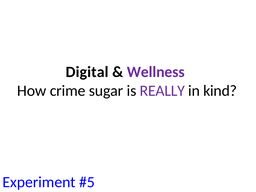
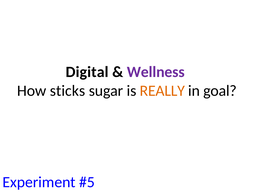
crime: crime -> sticks (68, 91)
REALLY colour: purple -> orange (162, 91)
kind: kind -> goal (220, 91)
